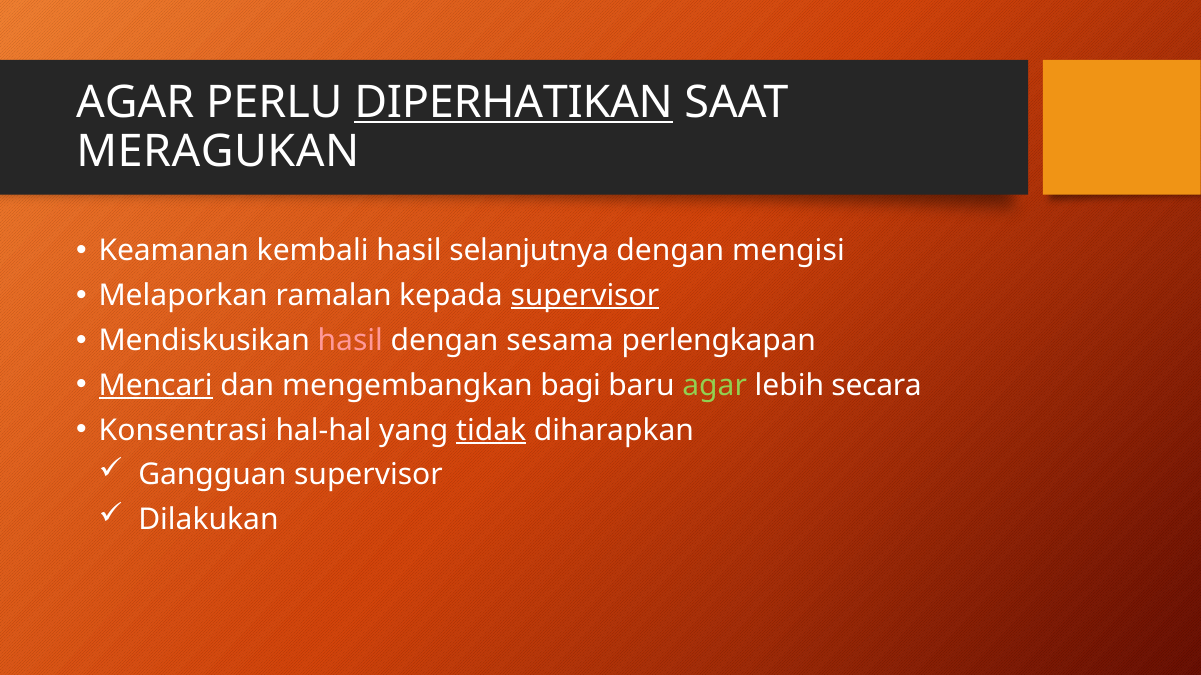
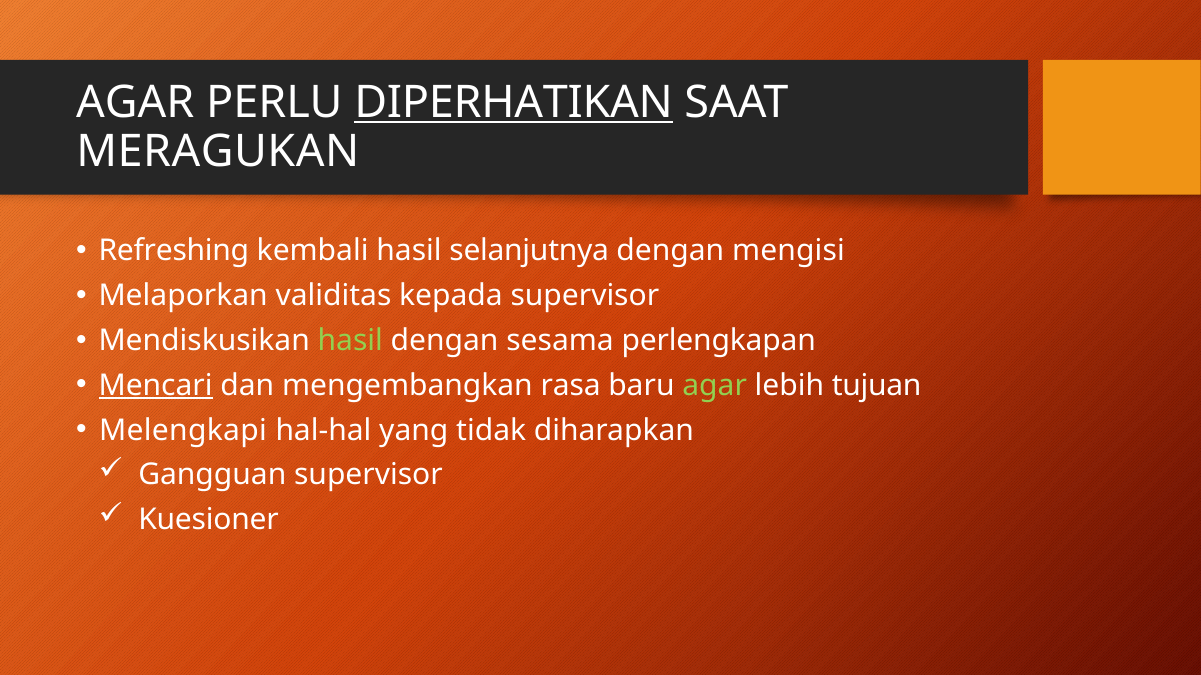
Keamanan: Keamanan -> Refreshing (174, 251)
ramalan: ramalan -> validitas (333, 296)
supervisor underline: present -> none (585, 296)
hasil colour: pink -> light green (350, 341)
bagi: bagi -> rasa (571, 386)
secara: secara -> tujuan (877, 386)
Konsentrasi: Konsentrasi -> Melengkapi (183, 430)
tidak underline: present -> none (491, 430)
Dilakukan: Dilakukan -> Kuesioner (209, 520)
